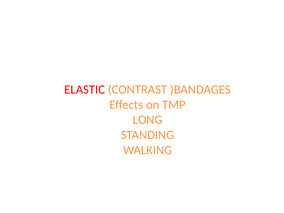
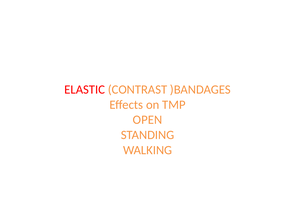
LONG: LONG -> OPEN (148, 120)
